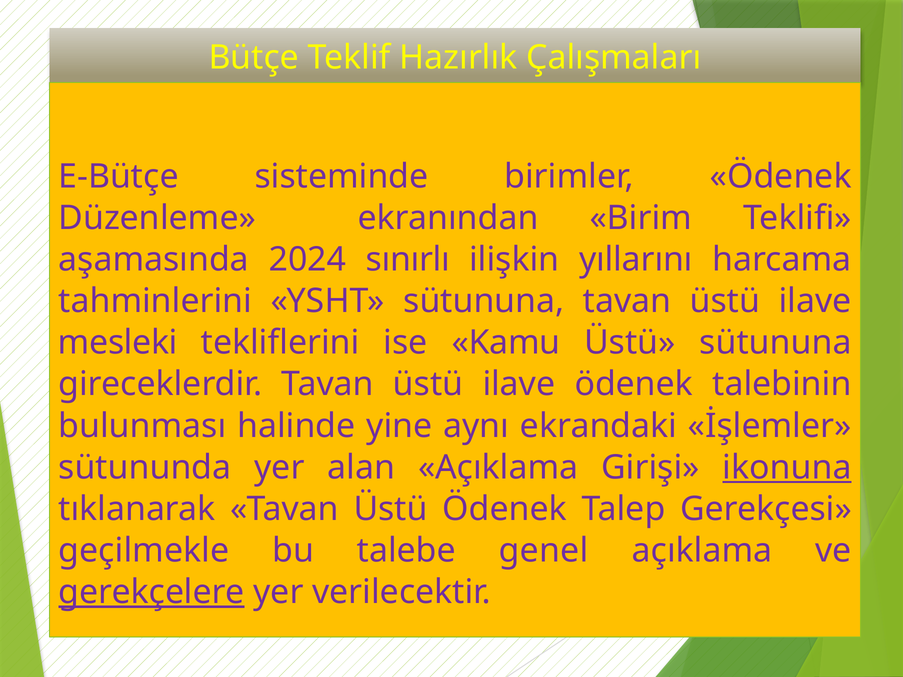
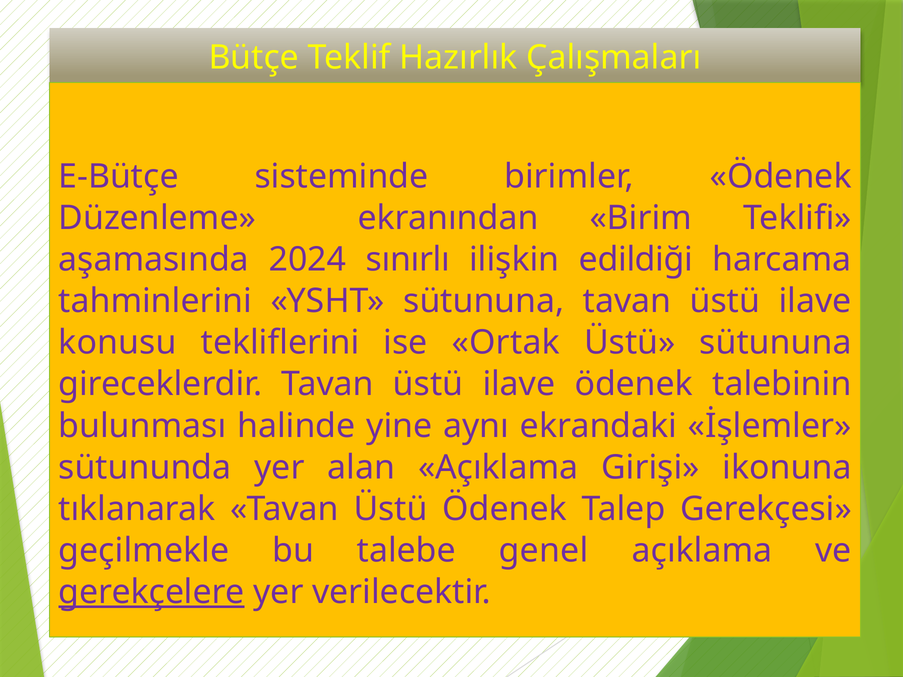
yıllarını: yıllarını -> edildiği (636, 260)
mesleki: mesleki -> konusu (118, 343)
Kamu: Kamu -> Ortak (506, 343)
ikonuna underline: present -> none (787, 468)
